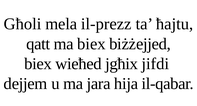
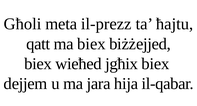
mela: mela -> meta (61, 24)
jgħix jifdi: jifdi -> biex (155, 64)
